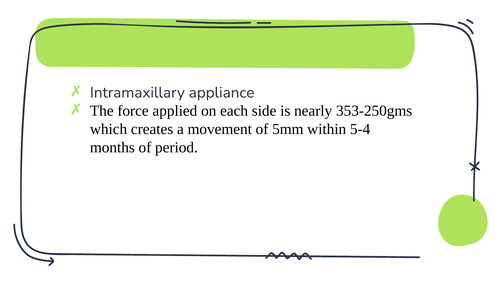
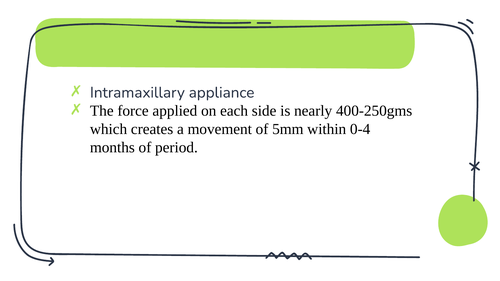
353-250gms: 353-250gms -> 400-250gms (374, 111)
5-4: 5-4 -> 0-4 (360, 129)
